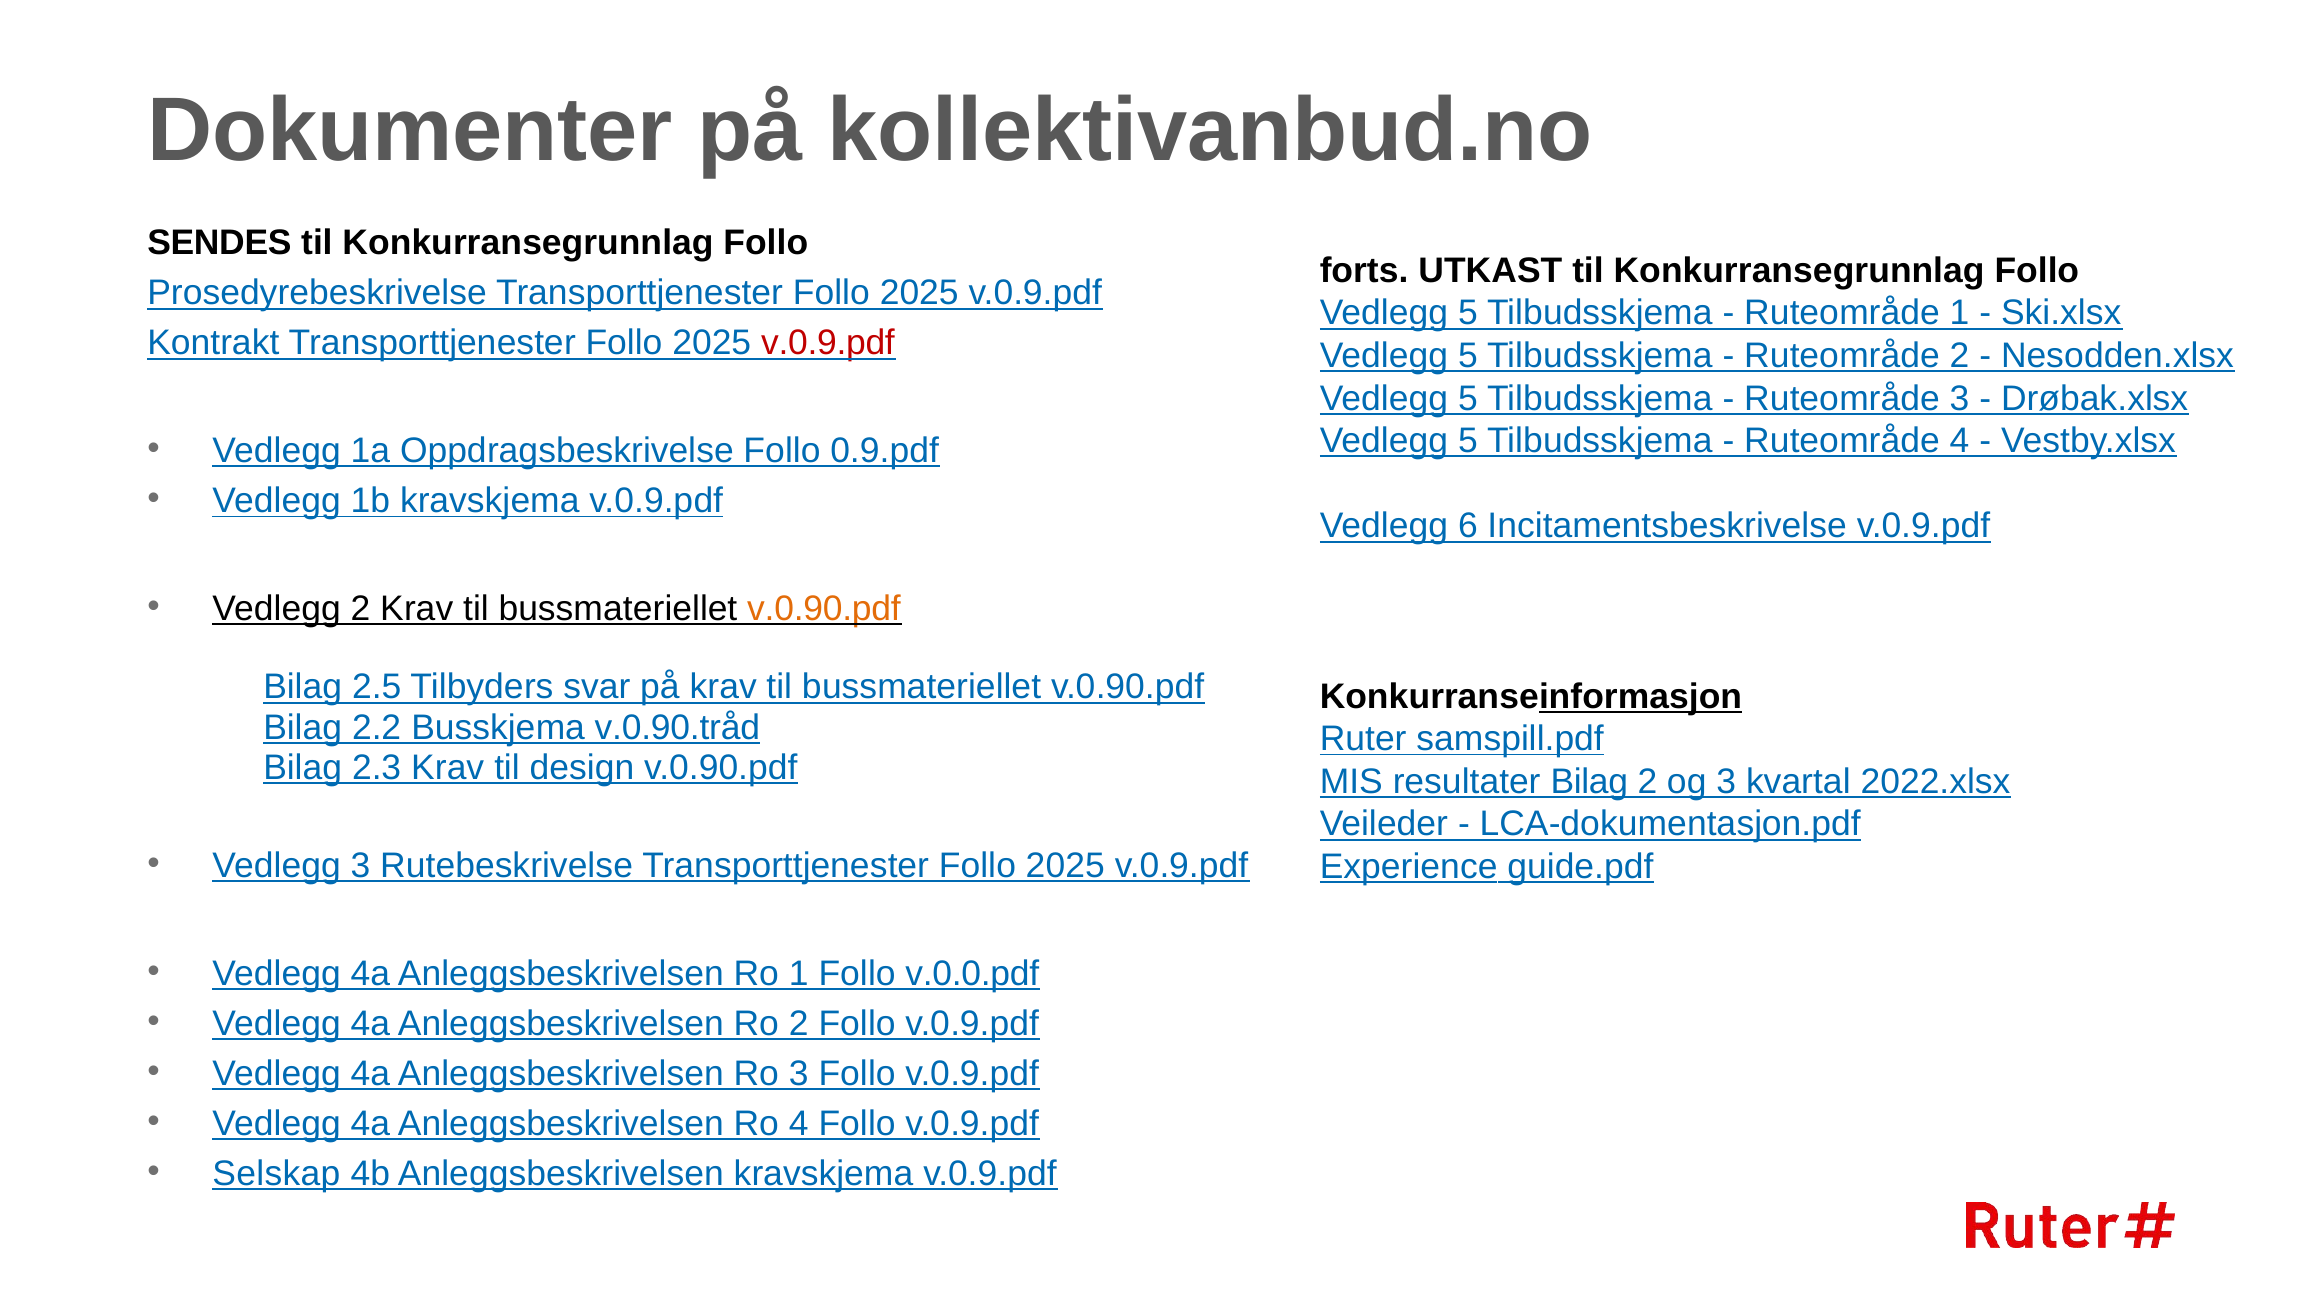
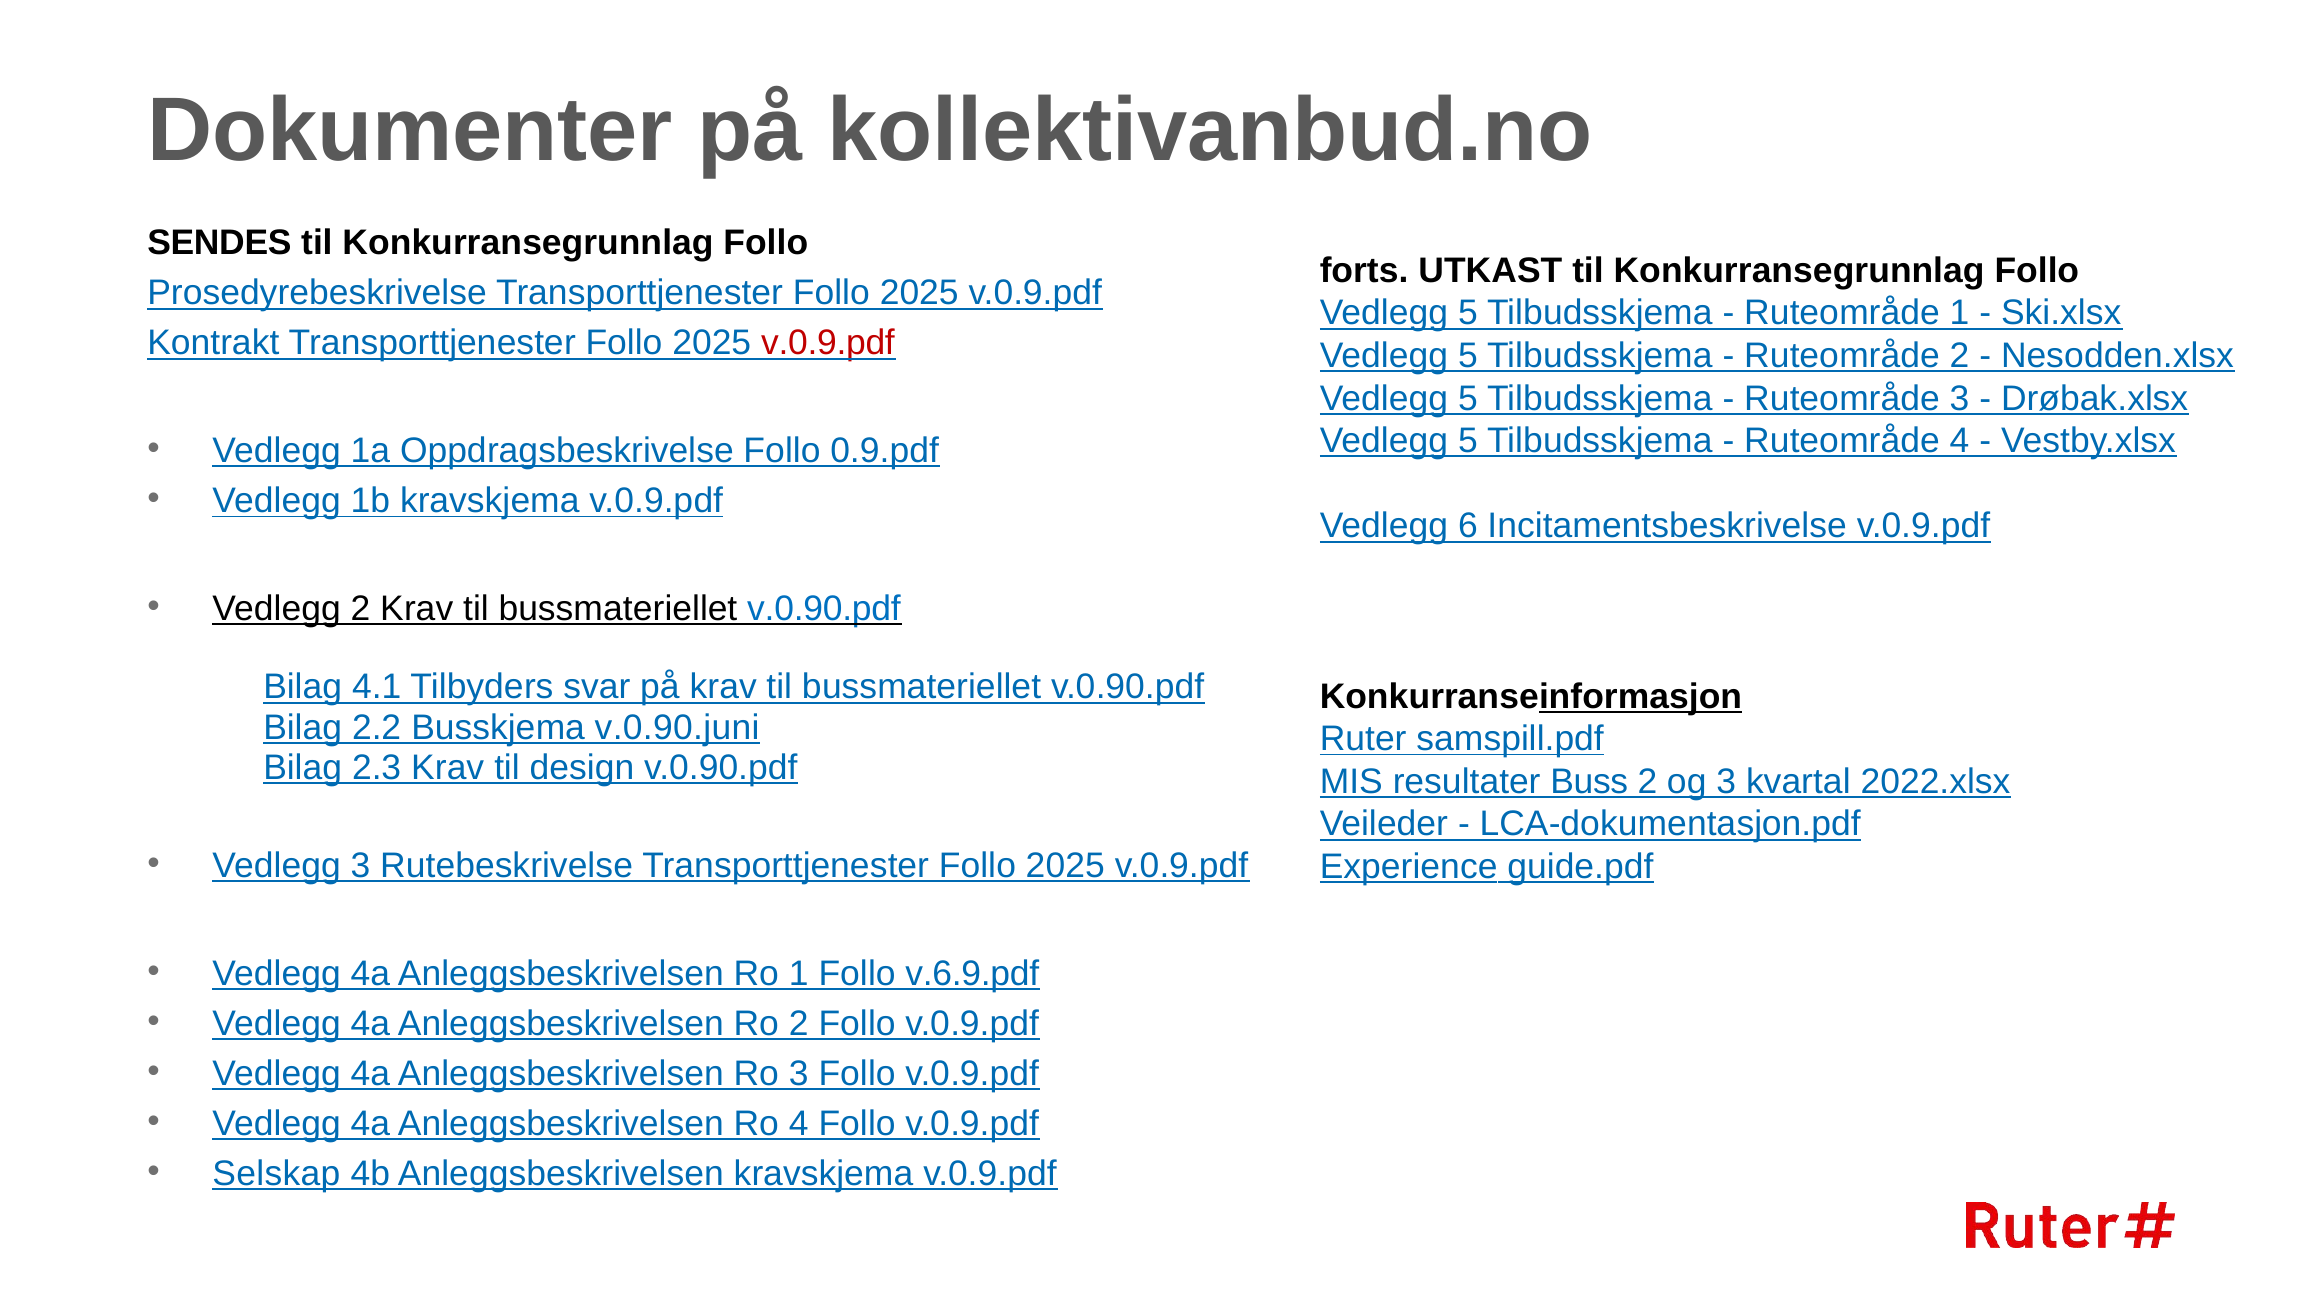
v.0.90.pdf colour: orange -> blue (824, 608)
2.5: 2.5 -> 4.1 (377, 687)
v.0.90.tråd: v.0.90.tråd -> v.0.90.juni (677, 727)
resultater Bilag: Bilag -> Buss (1589, 781)
v.0.0.pdf: v.0.0.pdf -> v.6.9.pdf (972, 973)
